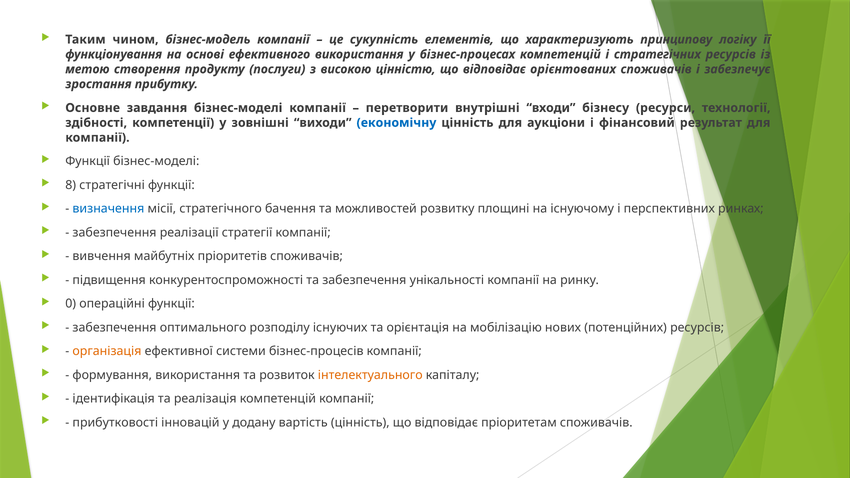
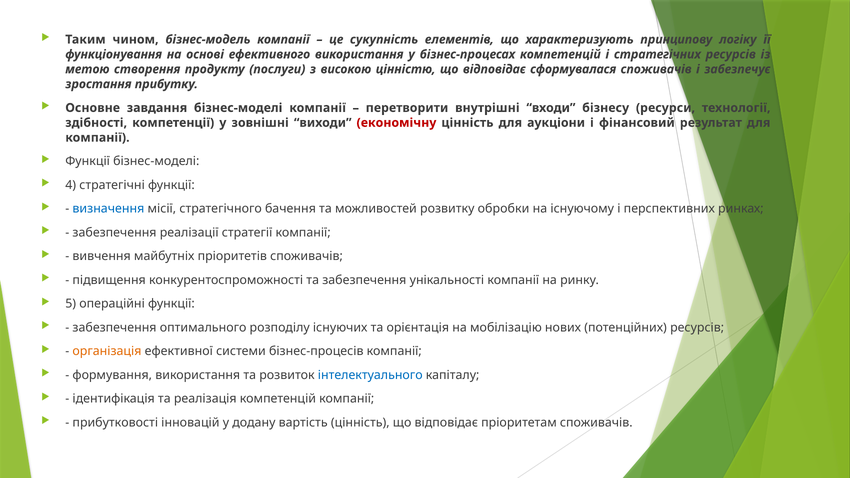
орієнтованих: орієнтованих -> сформувалася (573, 69)
економічну colour: blue -> red (396, 123)
8: 8 -> 4 (71, 185)
площині: площині -> обробки (504, 209)
0: 0 -> 5 (71, 304)
інтелектуального colour: orange -> blue (370, 375)
